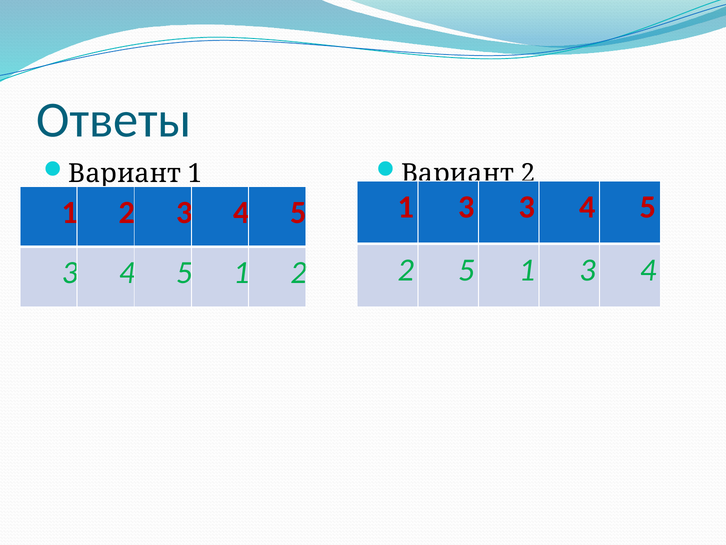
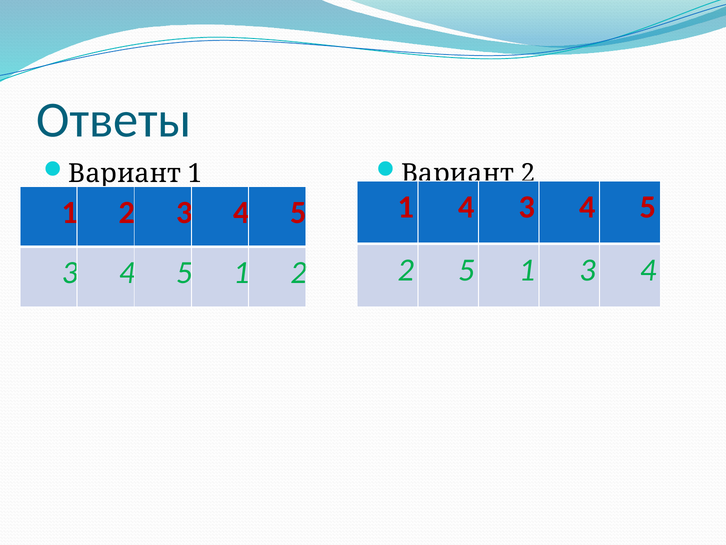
3: 3 -> 4 (466, 207)
